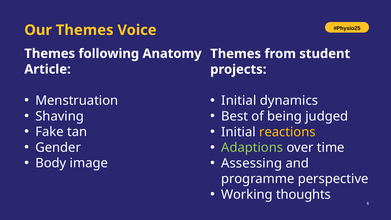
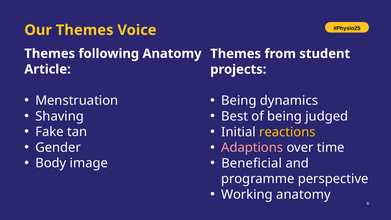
Initial: Initial -> Being (239, 101)
Adaptions colour: light green -> pink (252, 148)
Assessing: Assessing -> Beneficial (252, 163)
Working thoughts: thoughts -> anatomy (303, 195)
